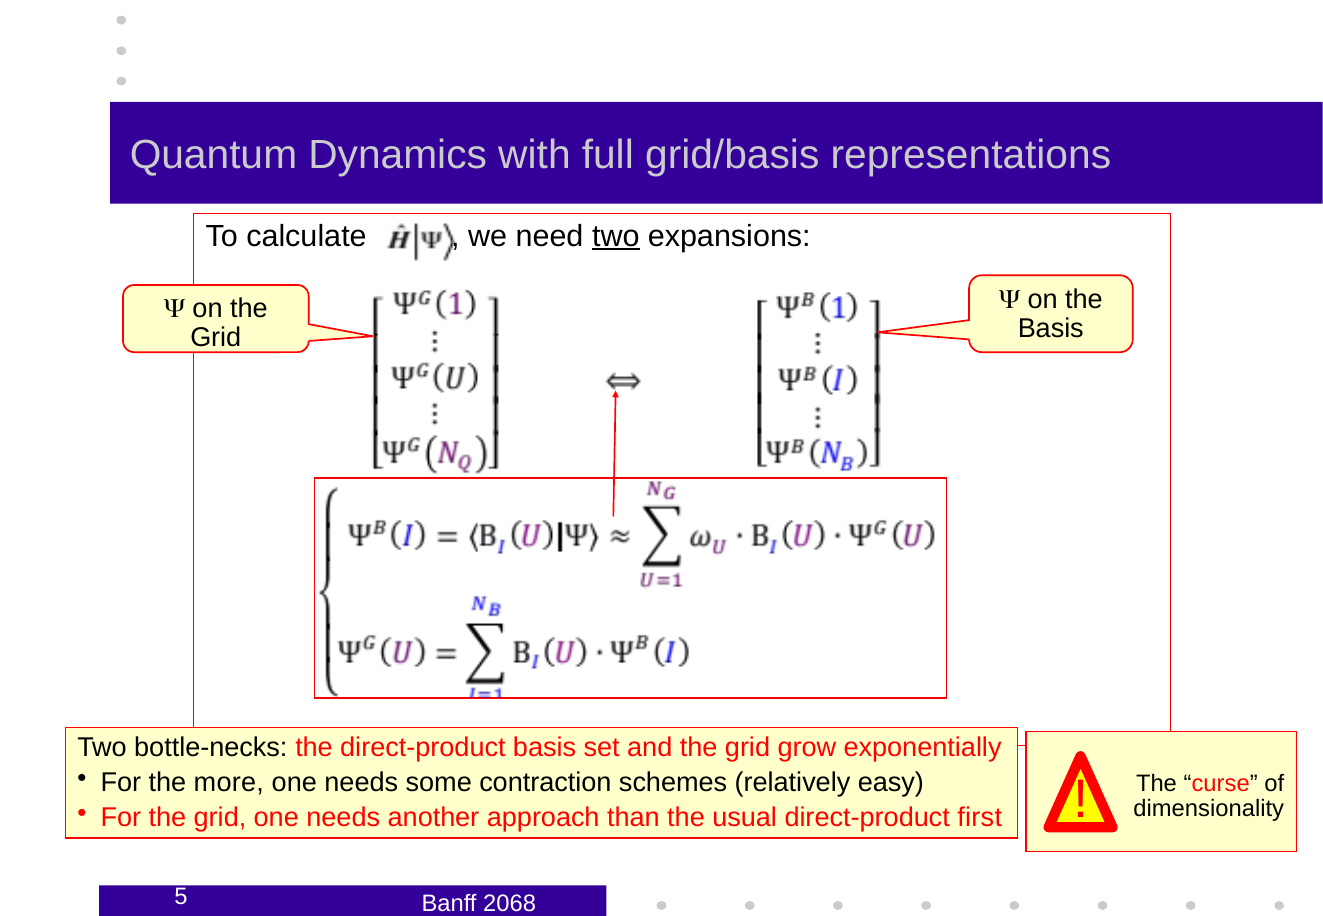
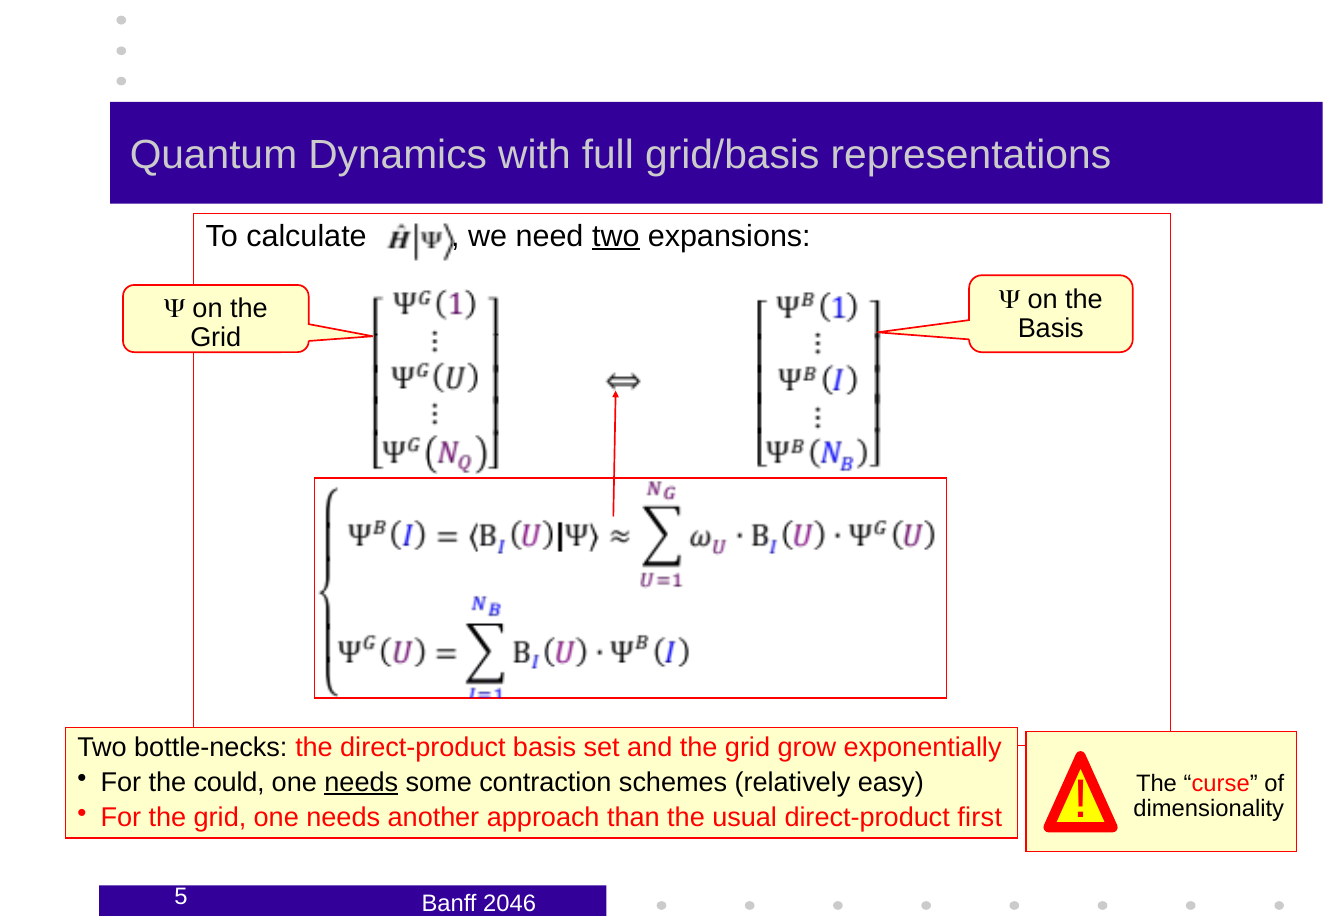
more: more -> could (229, 782)
needs underline: none -> present (361, 782)
2068: 2068 -> 2046 (510, 904)
